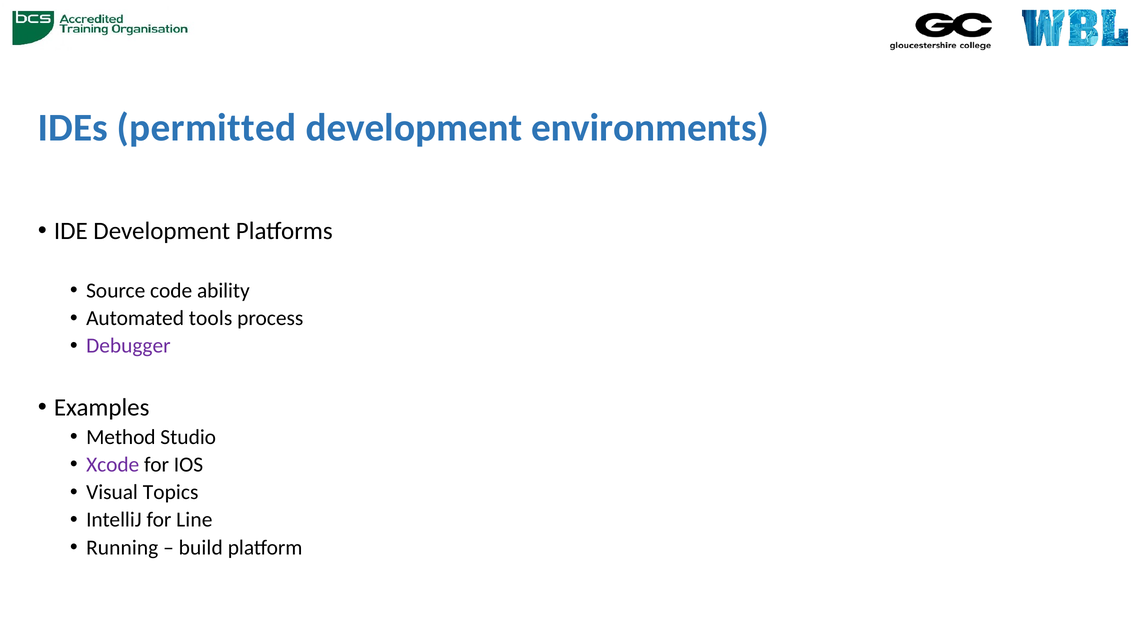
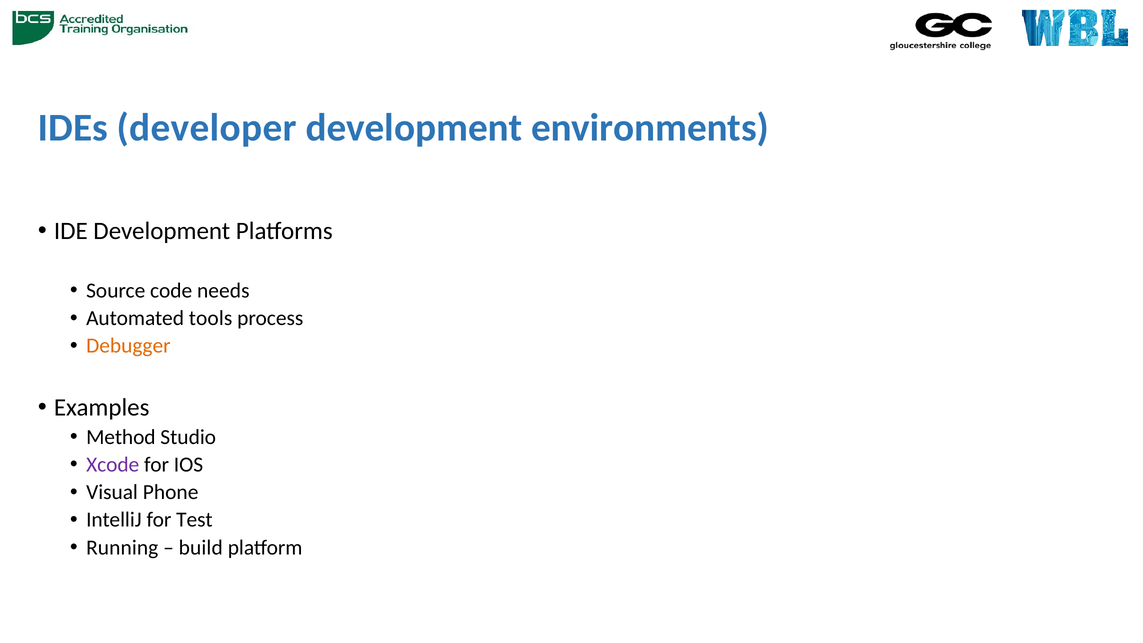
permitted: permitted -> developer (207, 128)
ability: ability -> needs (223, 291)
Debugger colour: purple -> orange (128, 346)
Topics: Topics -> Phone (171, 492)
Line: Line -> Test (194, 520)
